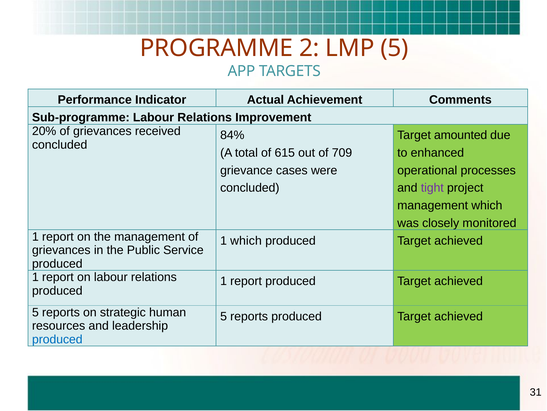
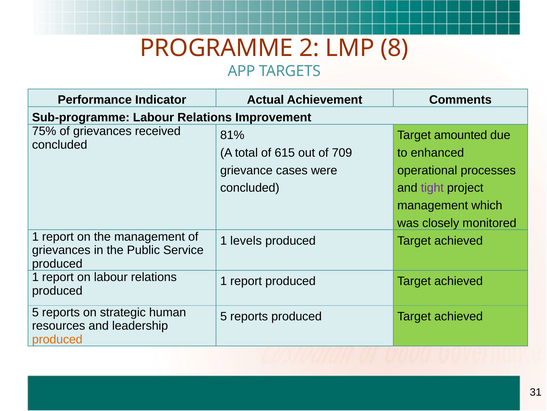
LMP 5: 5 -> 8 (394, 48)
20%: 20% -> 75% (44, 131)
84%: 84% -> 81% (232, 135)
1 which: which -> levels (246, 240)
produced colour: blue -> orange (57, 339)
